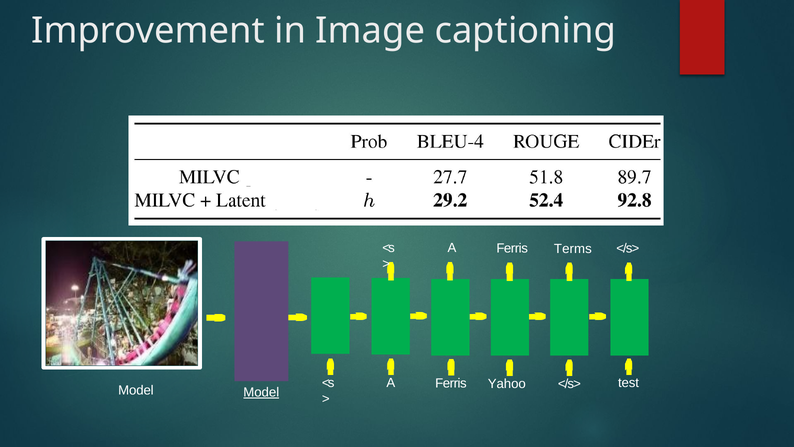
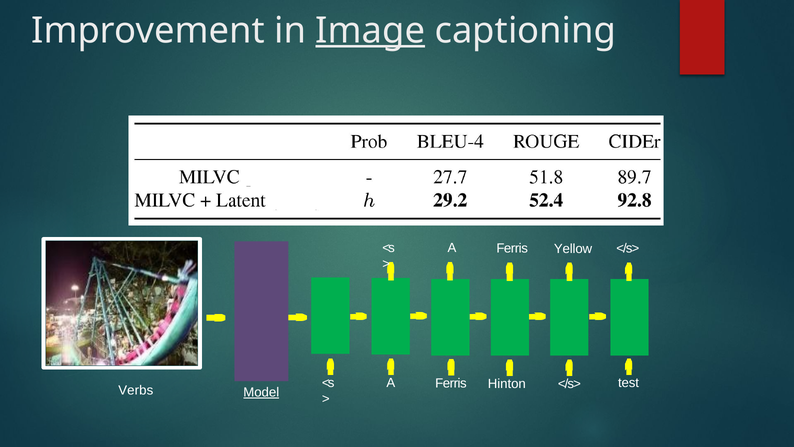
Image underline: none -> present (370, 31)
Terms: Terms -> Yellow (573, 249)
Yahoo: Yahoo -> Hinton (507, 384)
Model: Model -> Verbs (136, 390)
